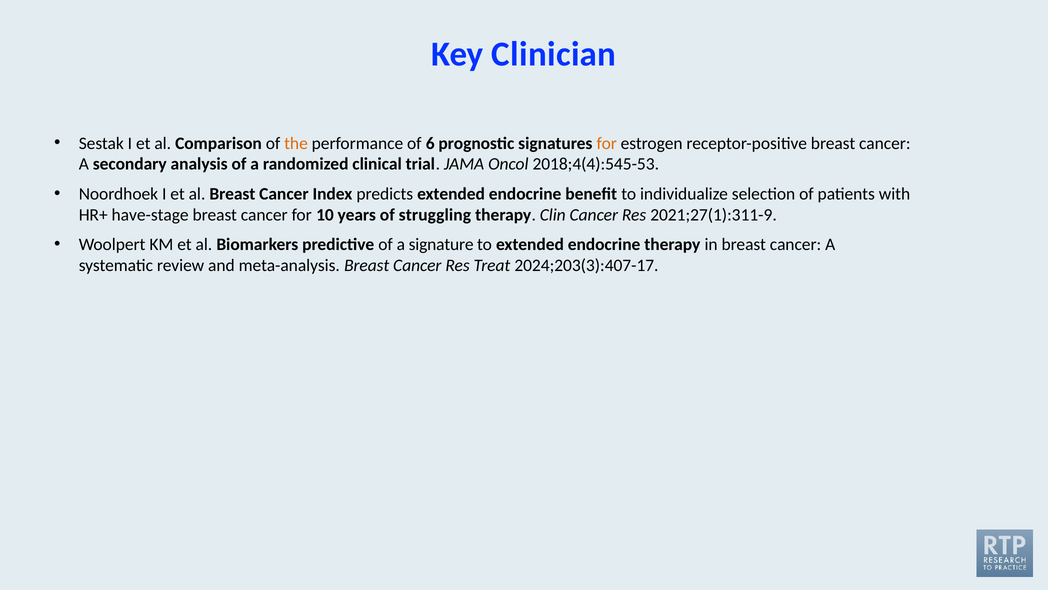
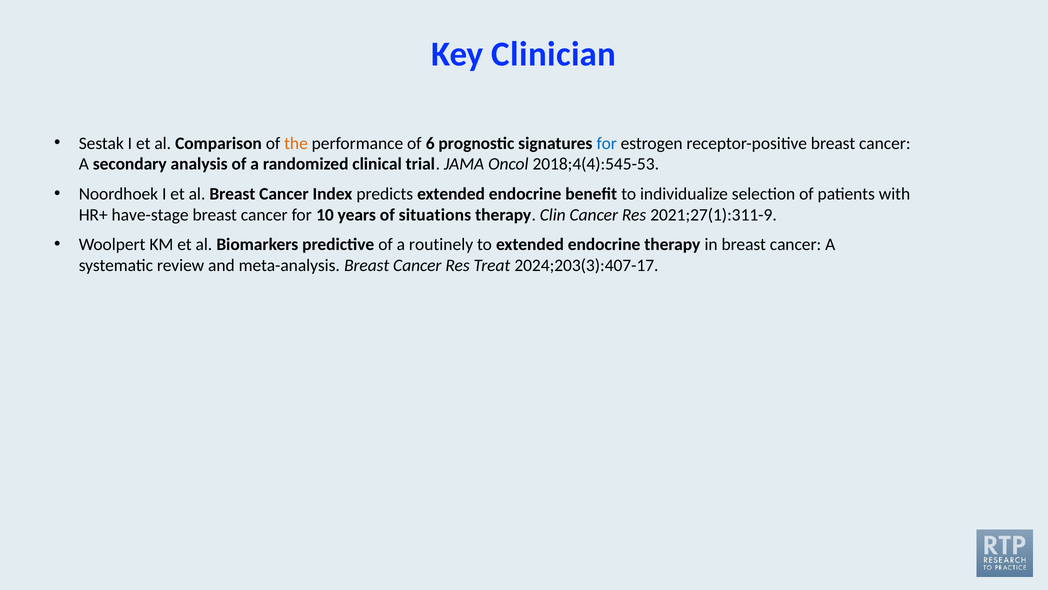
for colour: orange -> blue (607, 143)
struggling: struggling -> situations (435, 215)
signature: signature -> routinely (441, 244)
